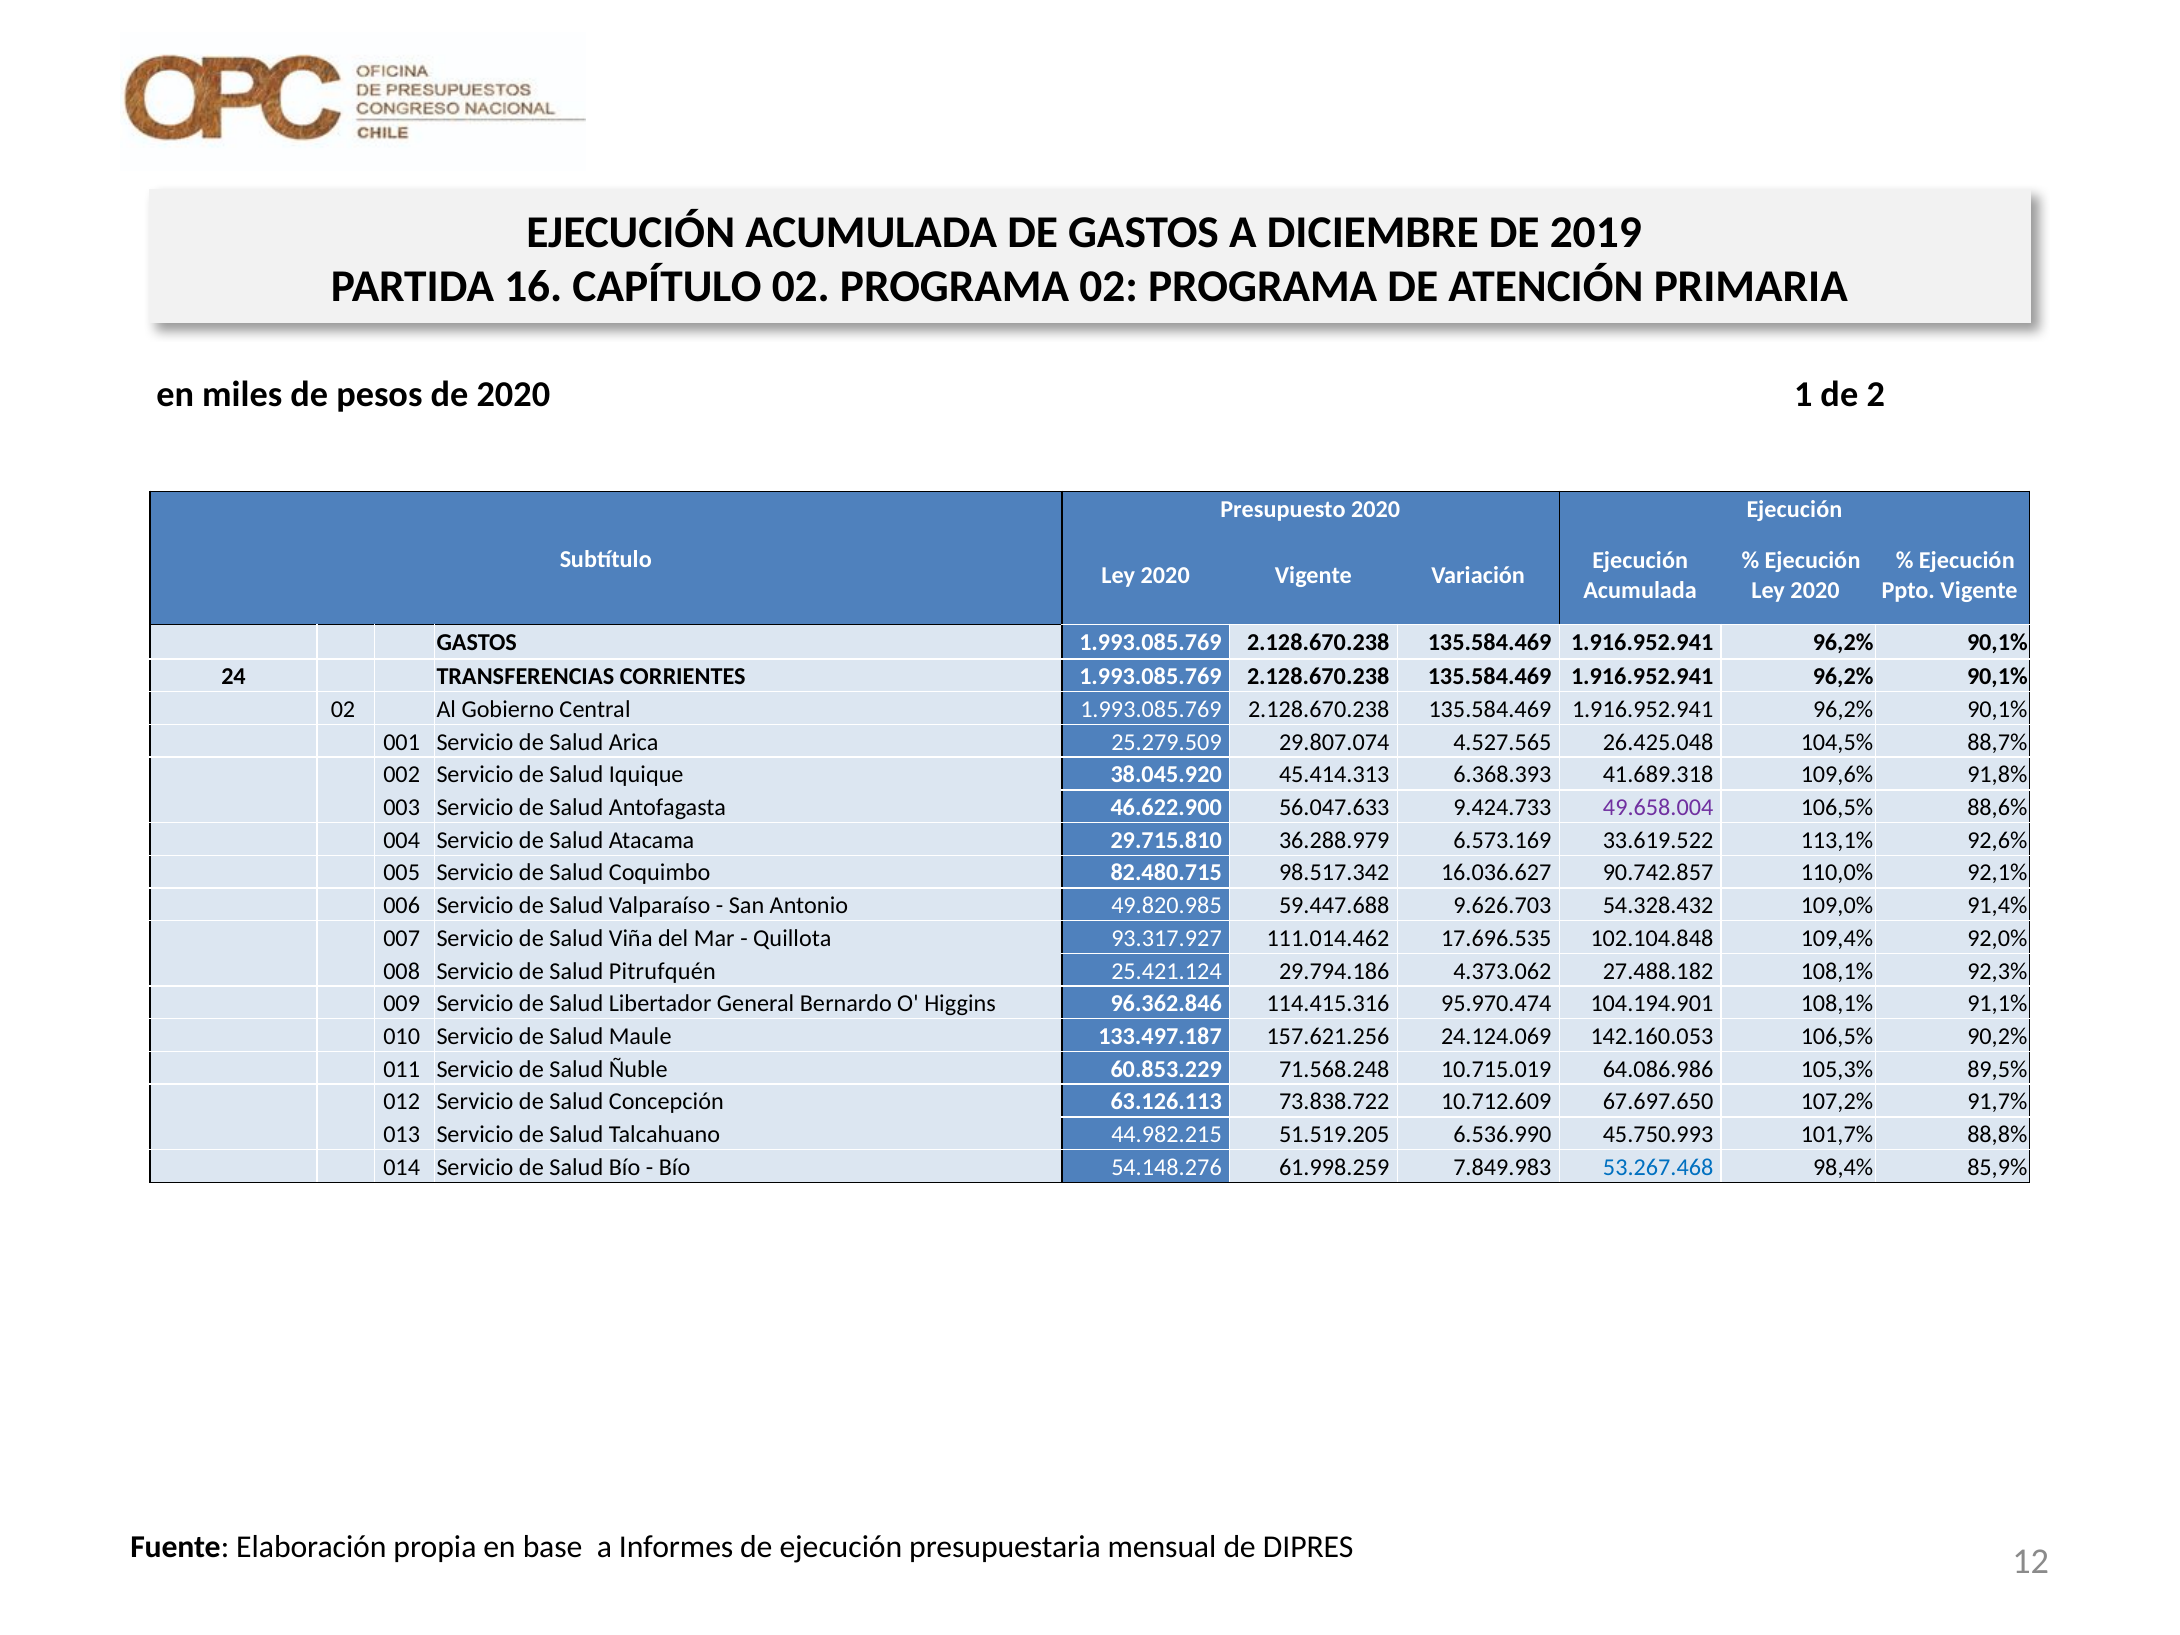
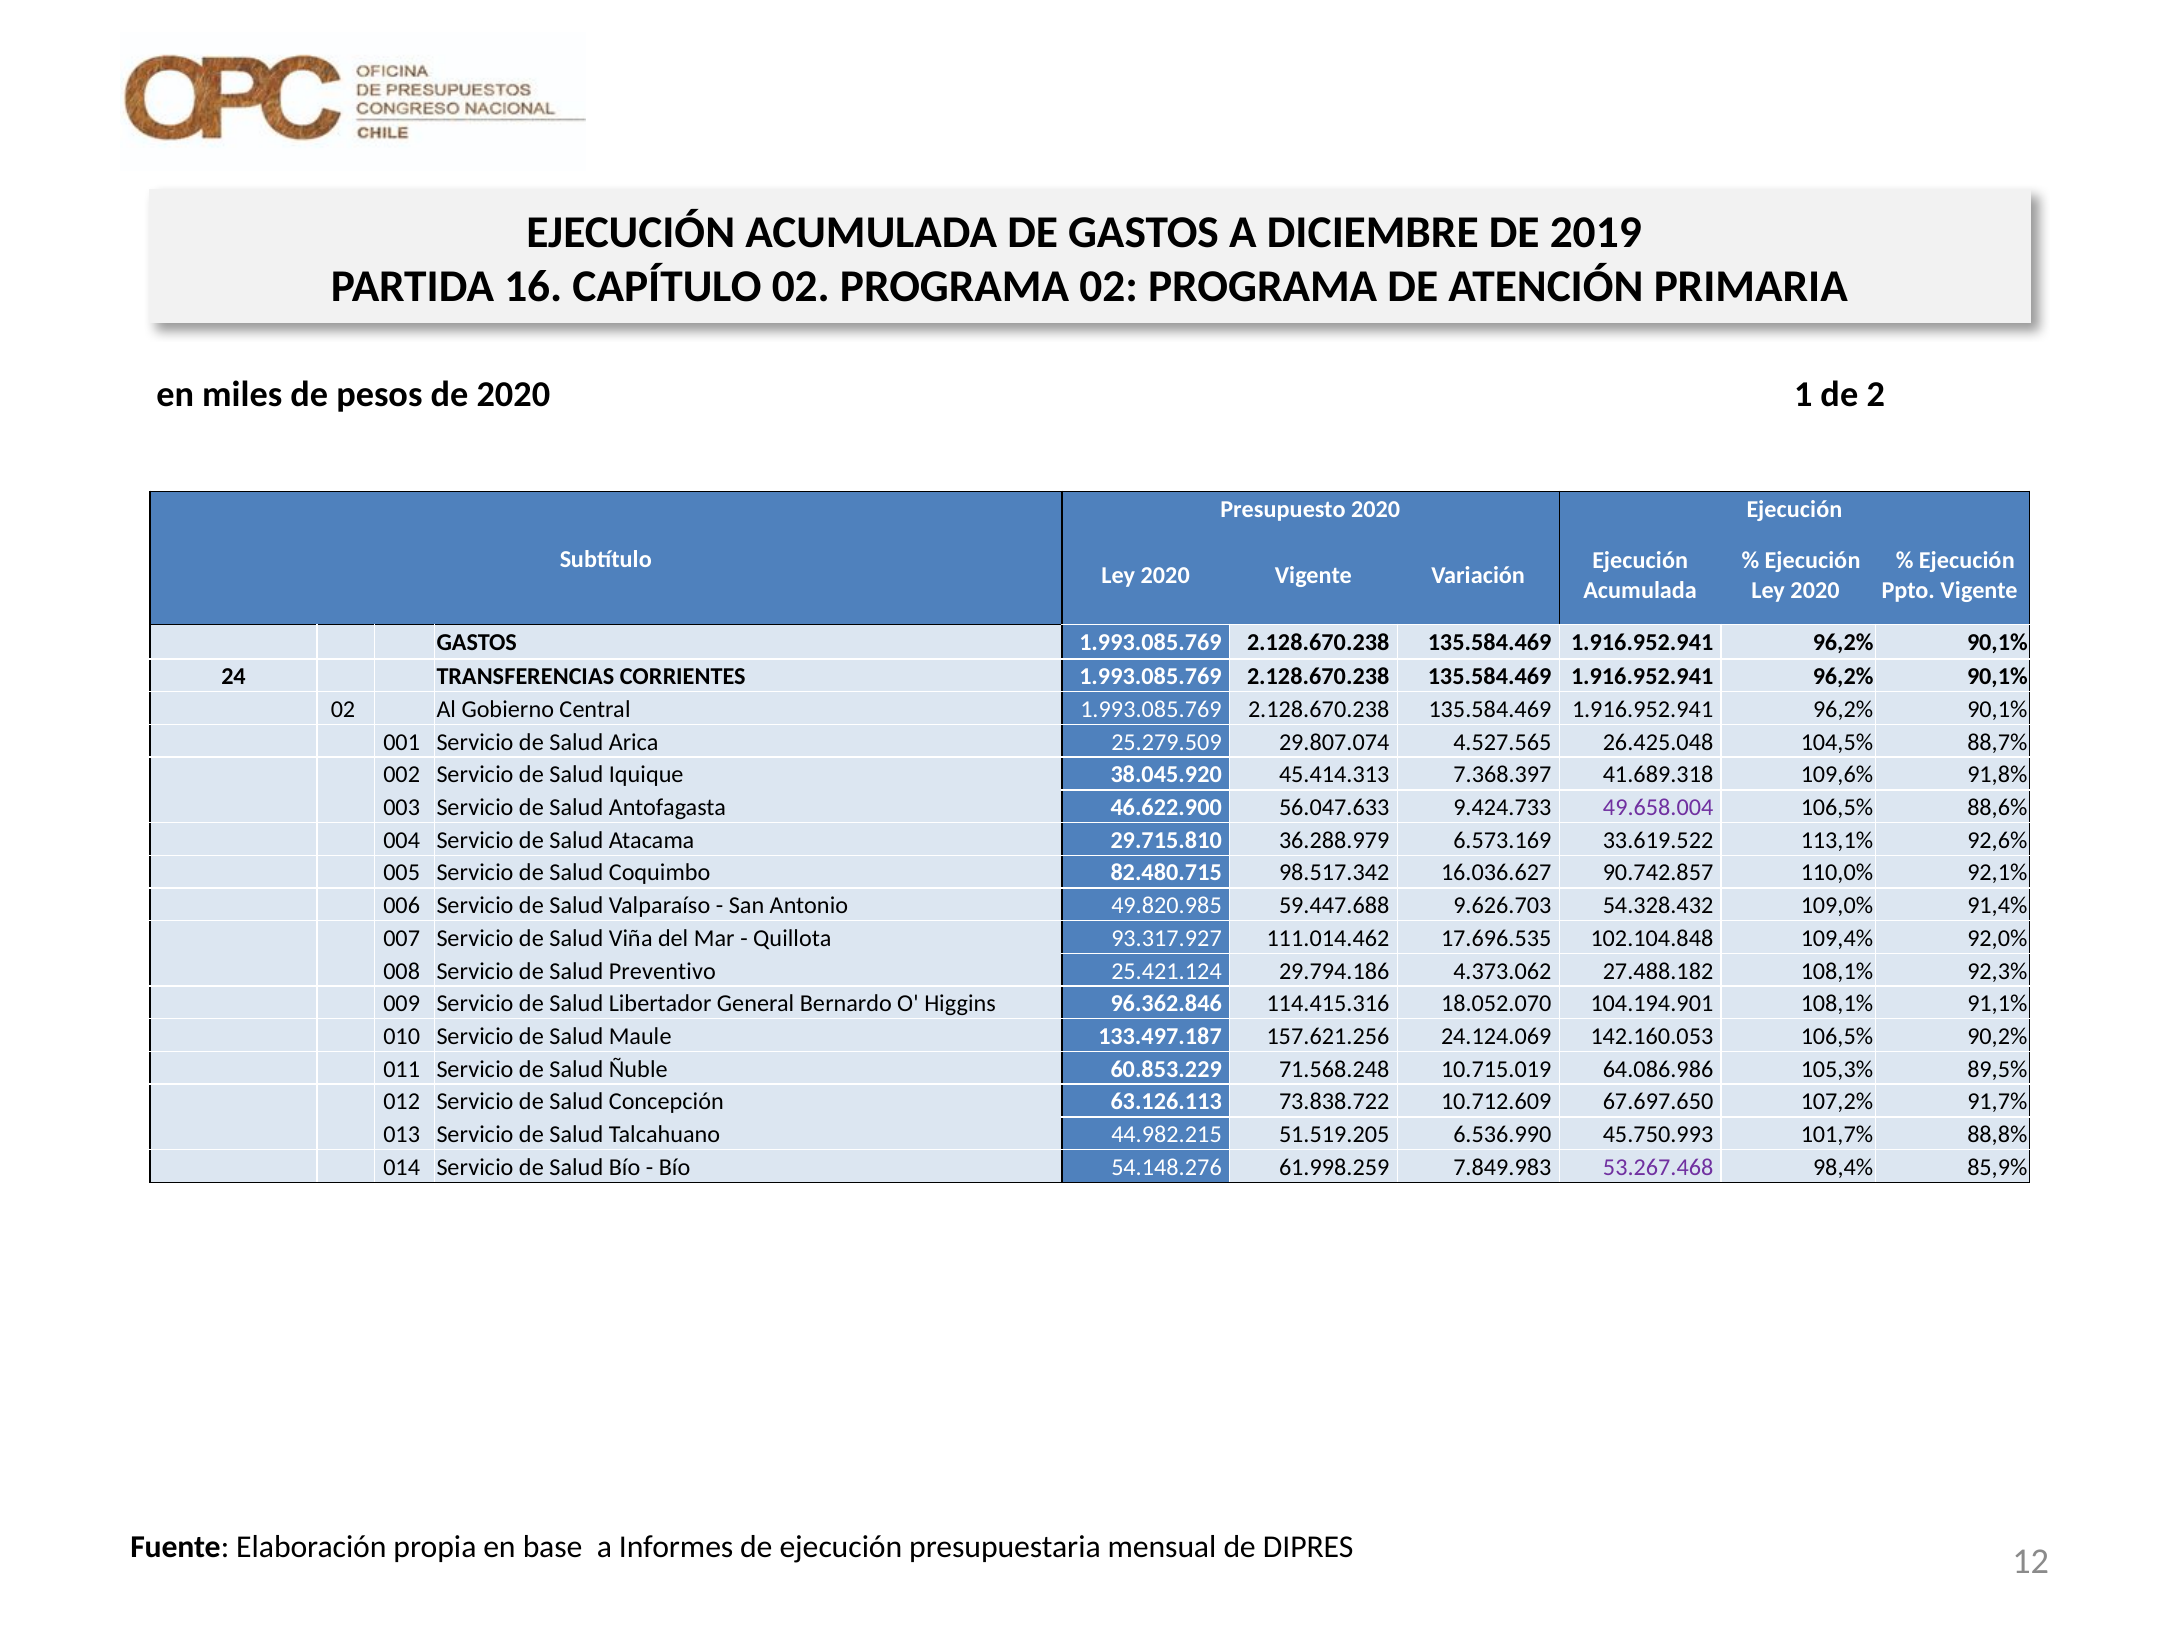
6.368.393: 6.368.393 -> 7.368.397 (1502, 775)
Pitrufquén: Pitrufquén -> Preventivo (662, 971)
95.970.474: 95.970.474 -> 18.052.070 (1496, 1004)
53.267.468 colour: blue -> purple (1658, 1167)
